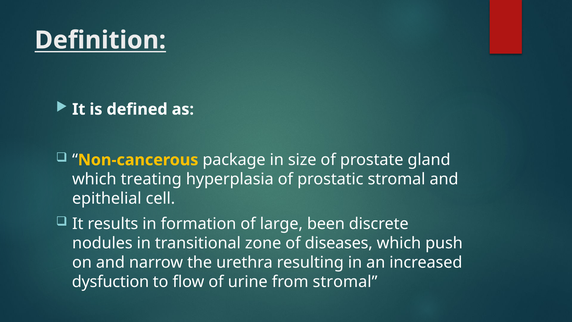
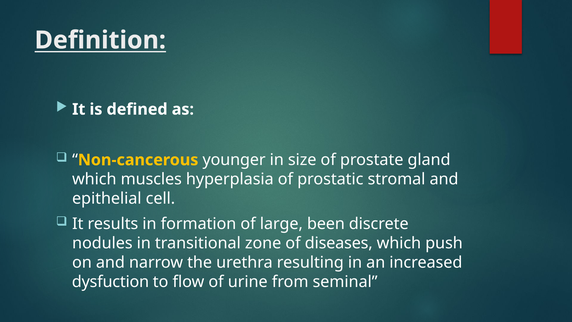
package: package -> younger (234, 160)
treating: treating -> muscles (151, 179)
from stromal: stromal -> seminal (345, 282)
